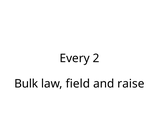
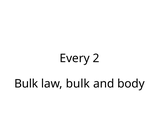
law field: field -> bulk (78, 83)
raise: raise -> body (131, 83)
